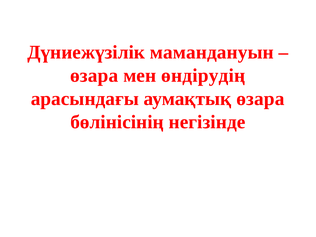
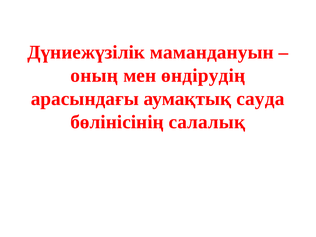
өзара: өзара -> оның (94, 75)
аумақтық өзара: өзара -> сауда (260, 99)
негізінде: негізінде -> салалық (207, 122)
